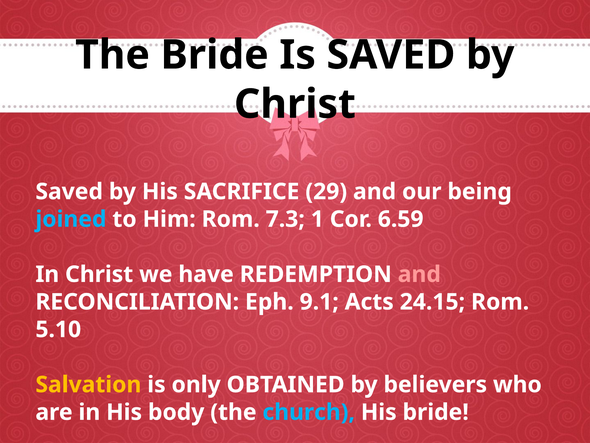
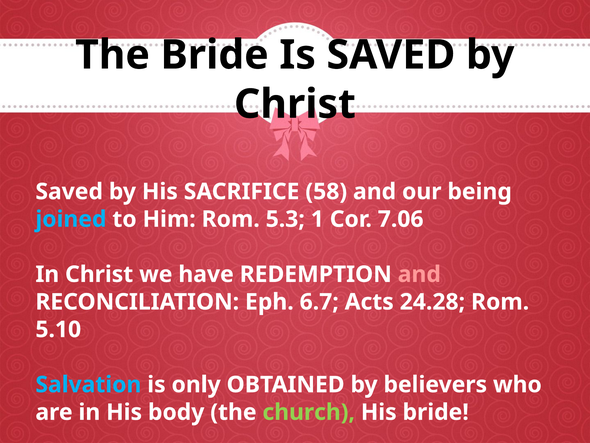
29: 29 -> 58 (326, 191)
7.3: 7.3 -> 5.3 (285, 219)
6.59: 6.59 -> 7.06 (401, 219)
9.1: 9.1 -> 6.7 (319, 302)
24.15: 24.15 -> 24.28 (432, 302)
Salvation colour: yellow -> light blue (88, 384)
church colour: light blue -> light green (309, 412)
